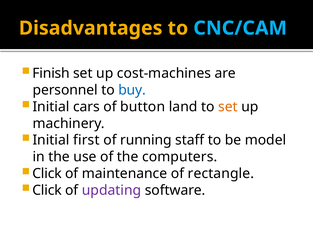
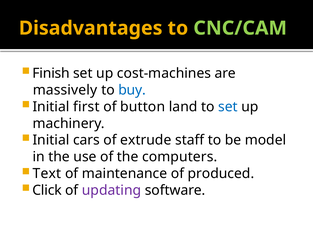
CNC/CAM colour: light blue -> light green (240, 28)
personnel: personnel -> massively (65, 90)
cars: cars -> first (86, 107)
set colour: orange -> blue (228, 107)
first: first -> cars (86, 140)
running: running -> extrude (146, 140)
Click: Click -> Text (47, 173)
rectangle: rectangle -> produced (221, 173)
